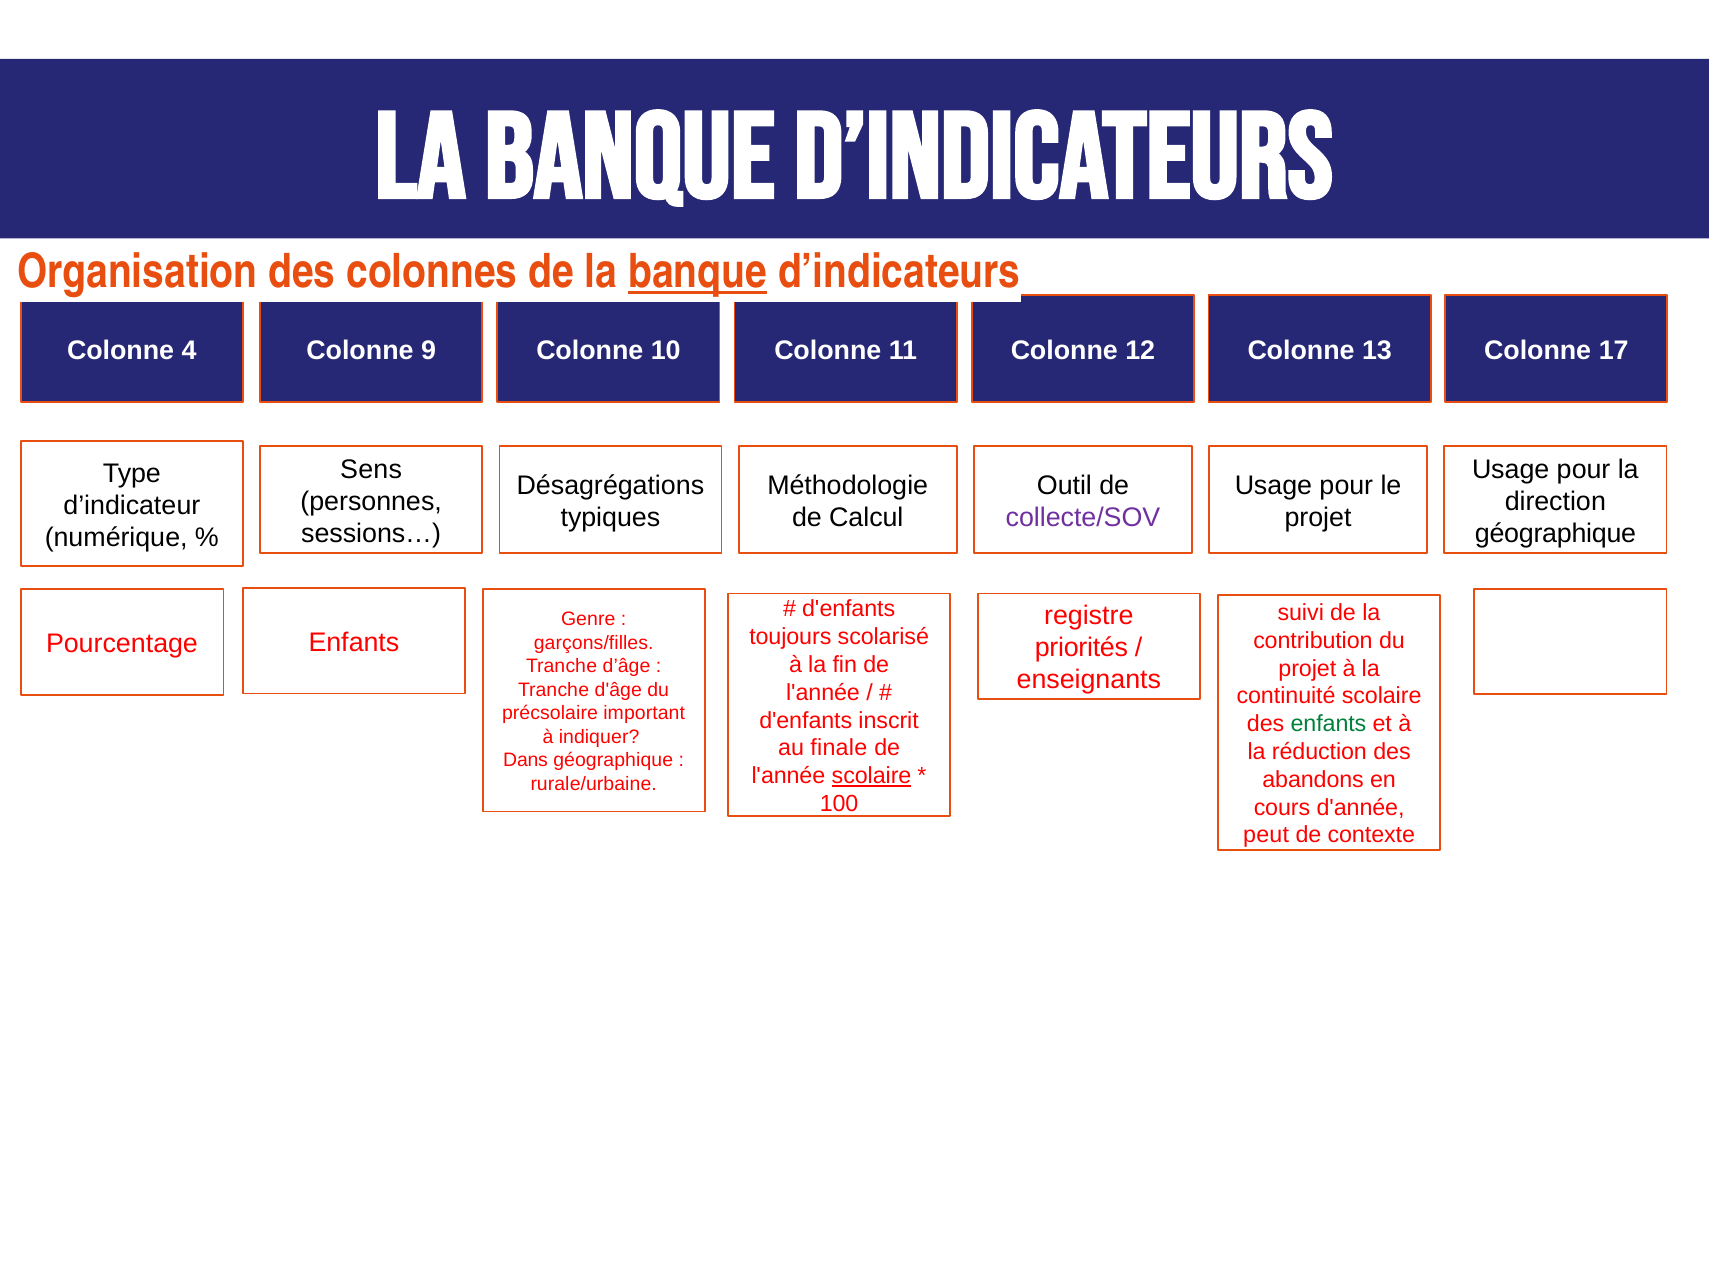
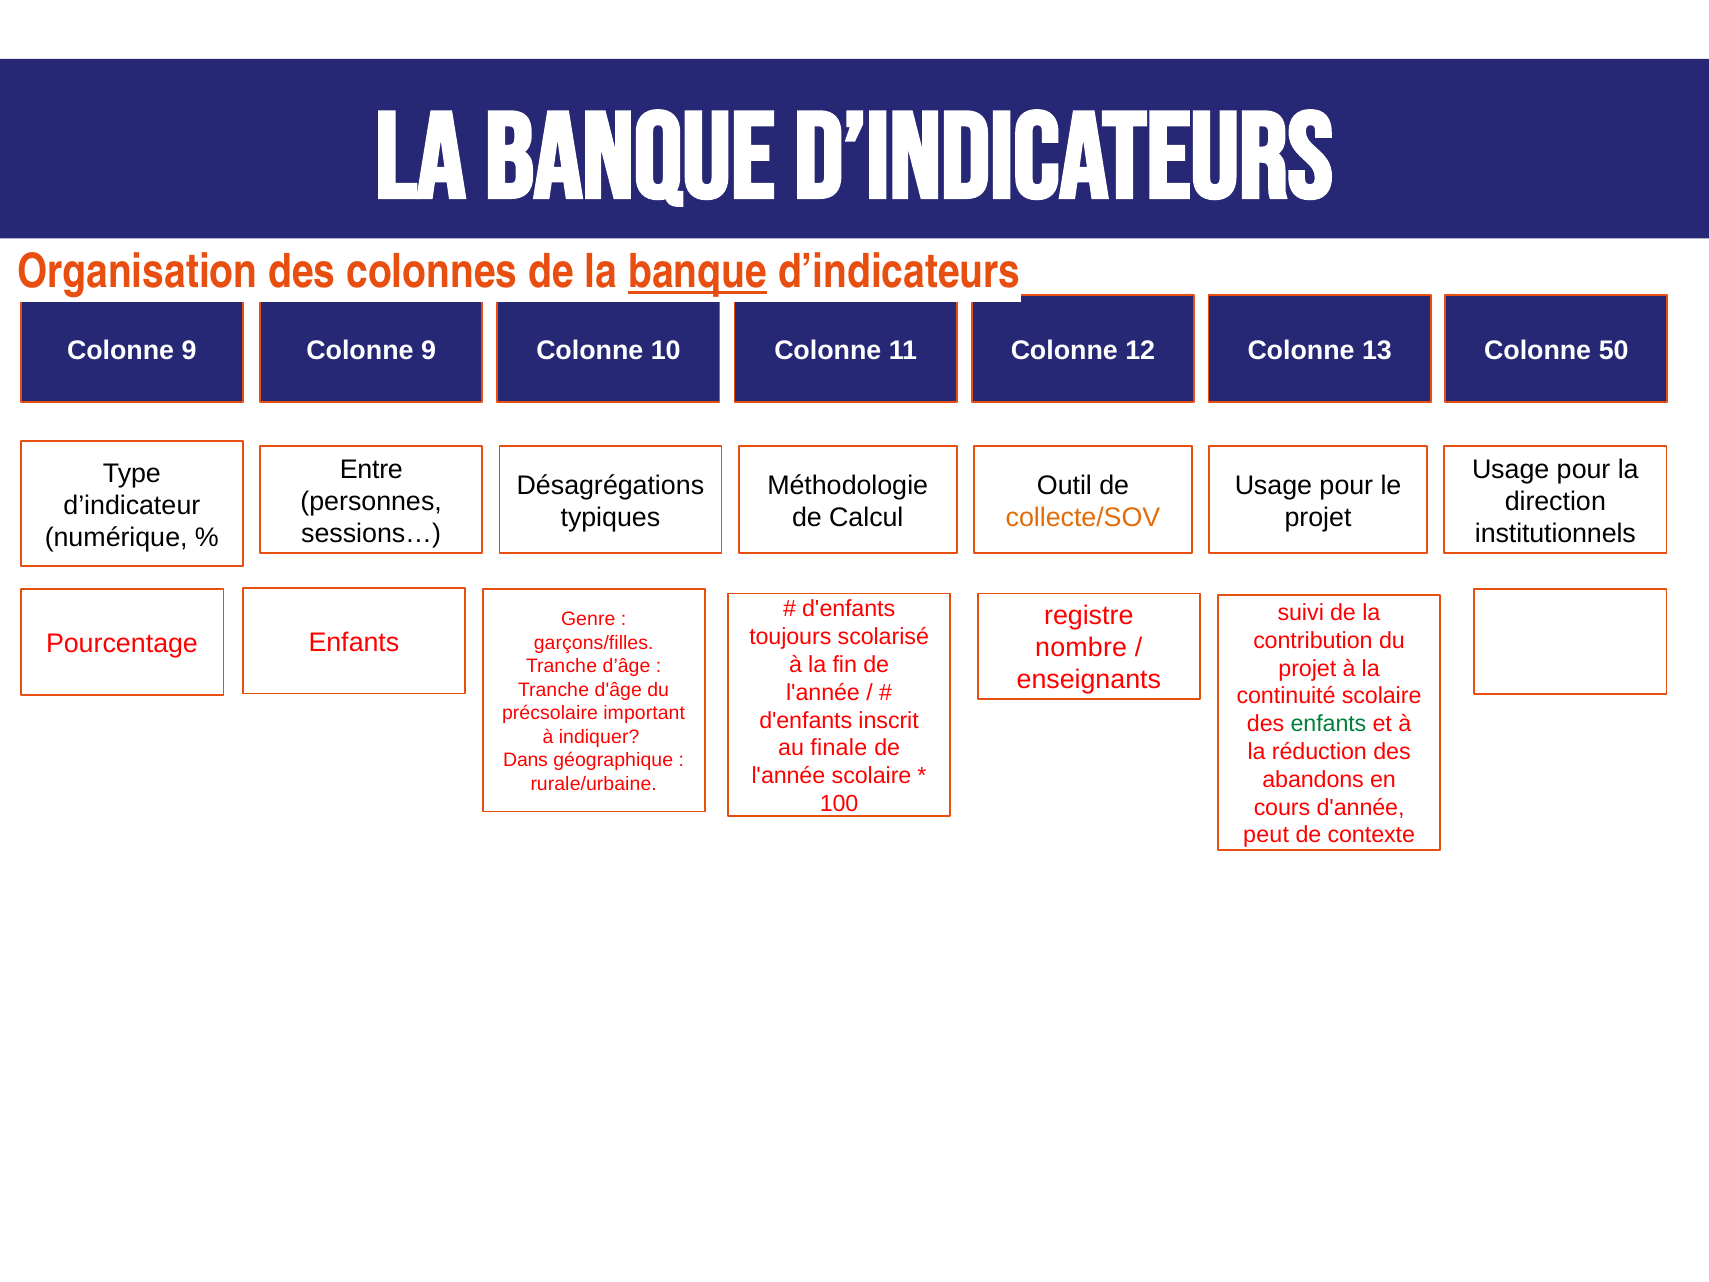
4: 4 -> 9 (189, 350)
17: 17 -> 50 (1614, 350)
Sens: Sens -> Entre (371, 469)
collecte/SOV colour: purple -> orange (1083, 517)
géographique: géographique -> institutionnels (1555, 533)
priorités: priorités -> nombre (1081, 648)
scolaire underline: present -> none (872, 776)
